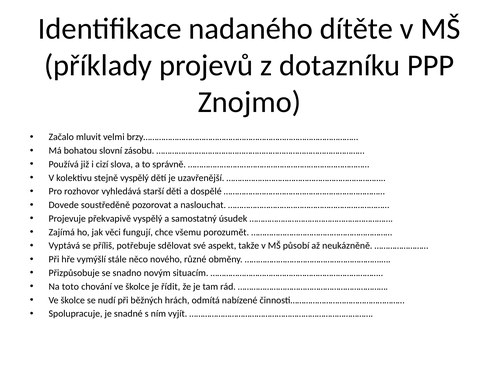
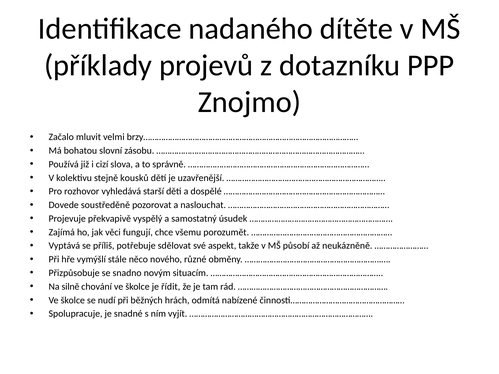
stejně vyspělý: vyspělý -> kousků (134, 178)
toto: toto -> silně (71, 287)
